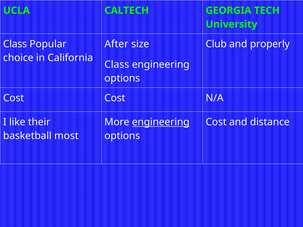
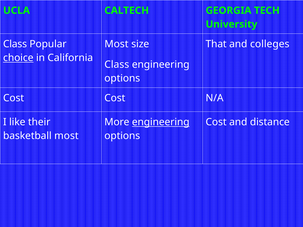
After: After -> Most (116, 44)
Club: Club -> That (216, 44)
properly: properly -> colleges (270, 44)
choice underline: none -> present (18, 58)
